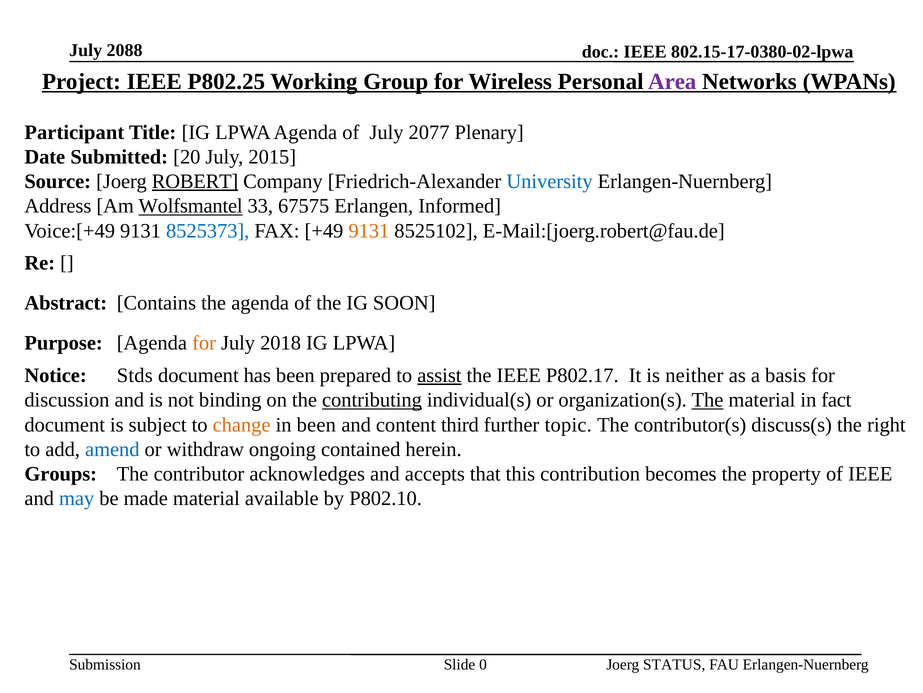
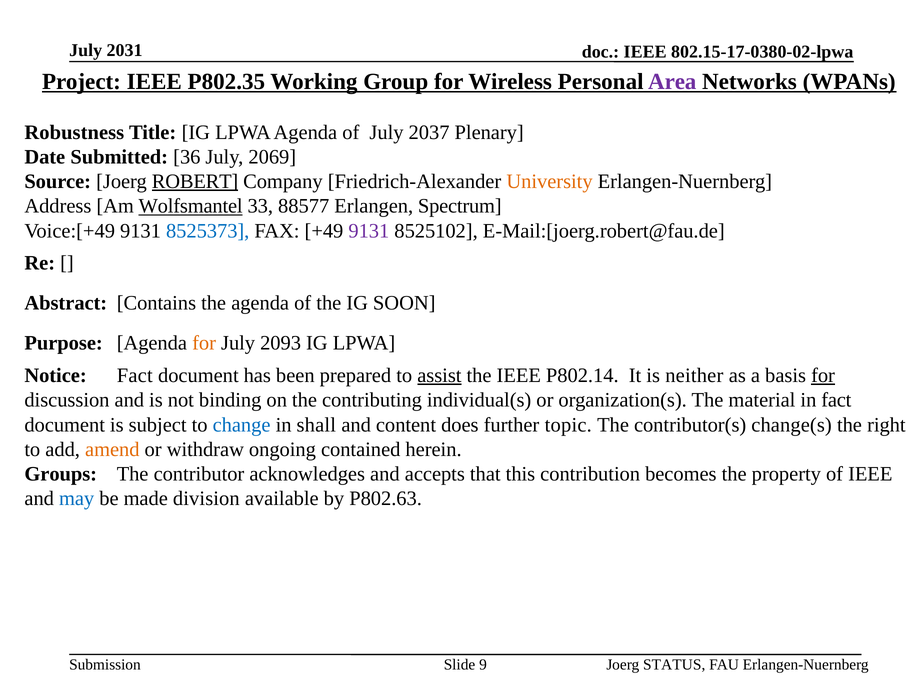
2088: 2088 -> 2031 (125, 50)
P802.25: P802.25 -> P802.35 (226, 82)
Participant: Participant -> Robustness (74, 132)
2077: 2077 -> 2037 (429, 132)
20: 20 -> 36 (187, 157)
2015: 2015 -> 2069 (272, 157)
University colour: blue -> orange (550, 181)
67575: 67575 -> 88577 (304, 206)
Informed: Informed -> Spectrum (460, 206)
9131 colour: orange -> purple (369, 230)
2018: 2018 -> 2093 (281, 343)
Notice Stds: Stds -> Fact (135, 375)
P802.17: P802.17 -> P802.14 (582, 375)
for underline: none -> present (823, 375)
contributing underline: present -> none (372, 400)
The underline: present -> none (707, 400)
change colour: orange -> blue (242, 424)
in been: been -> shall (316, 424)
third: third -> does (460, 424)
discuss(s: discuss(s -> change(s (792, 424)
amend colour: blue -> orange (112, 449)
made material: material -> division (206, 498)
P802.10: P802.10 -> P802.63 (386, 498)
0: 0 -> 9 (483, 664)
